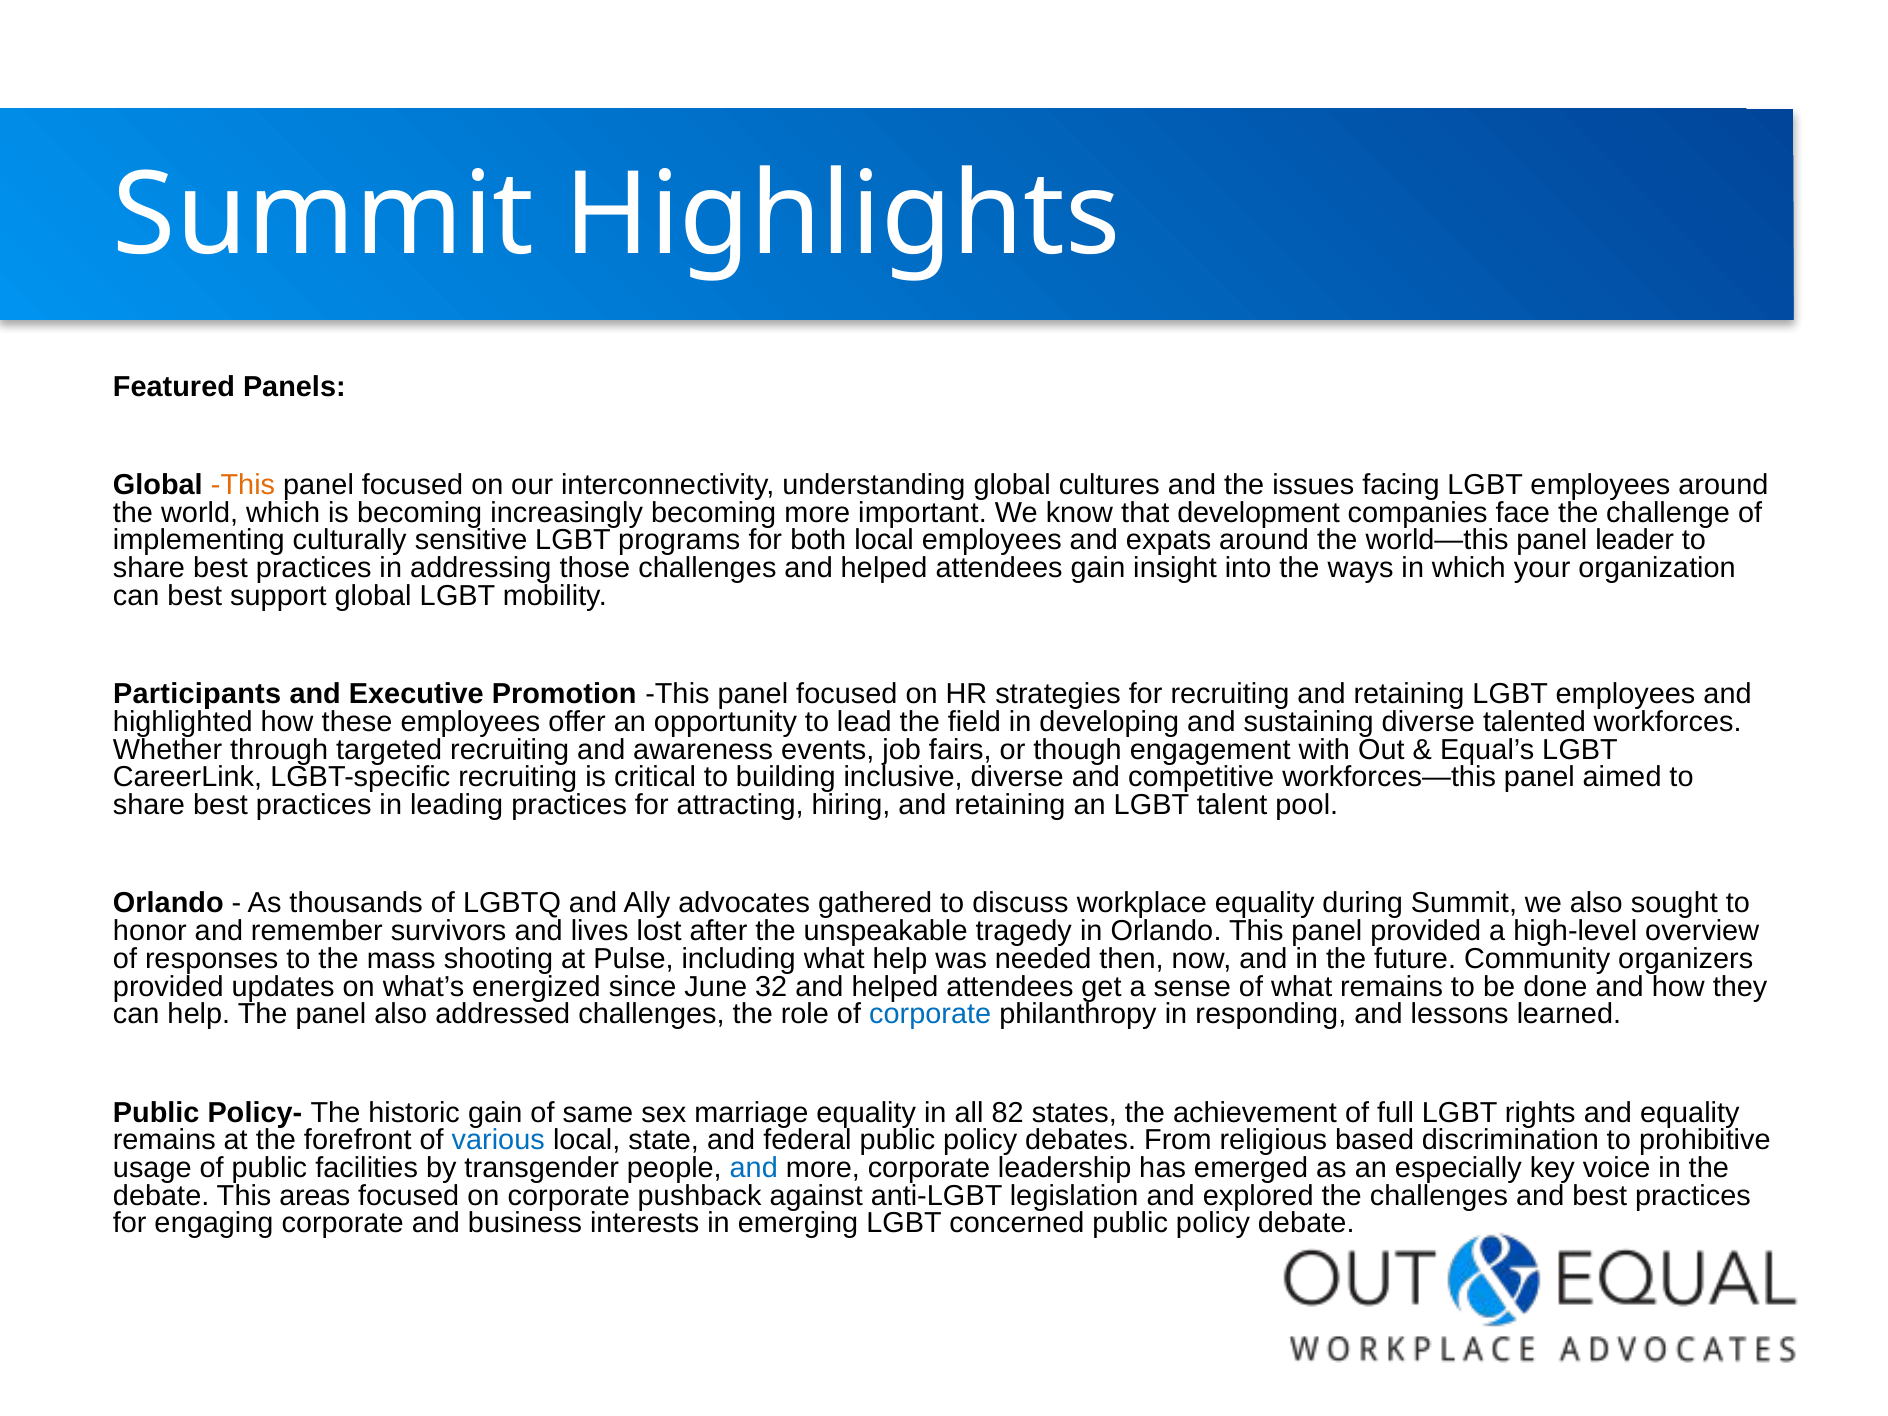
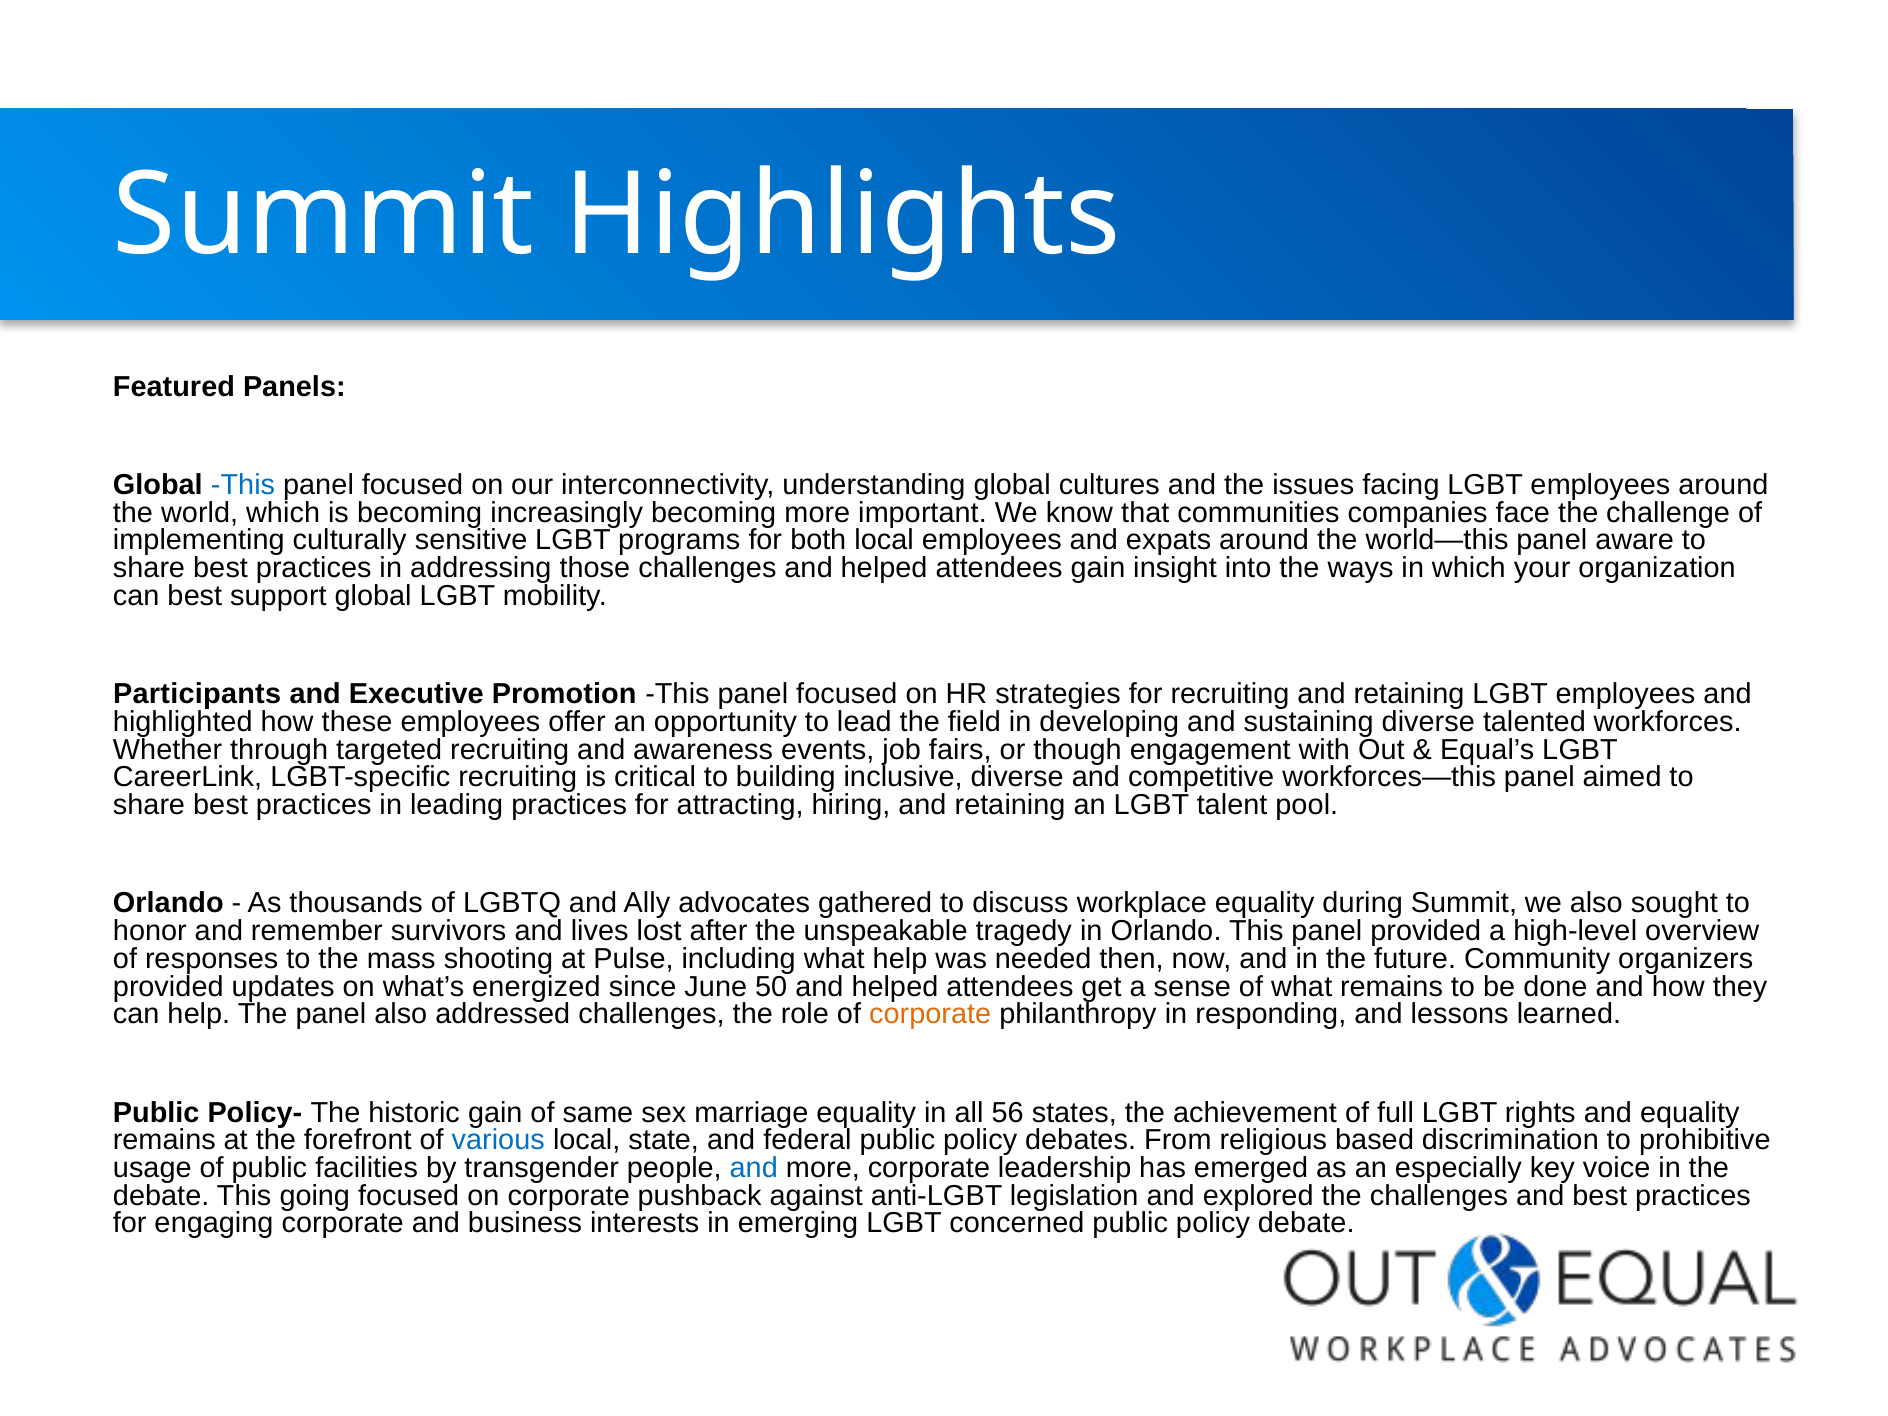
This colour: orange -> blue (243, 485)
development: development -> communities (1259, 513)
leader: leader -> aware (1635, 540)
32: 32 -> 50 (771, 987)
corporate colour: blue -> orange (930, 1014)
82: 82 -> 56 (1008, 1113)
areas: areas -> going (315, 1196)
